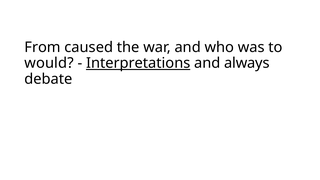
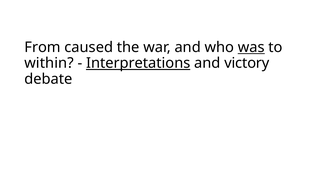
was underline: none -> present (251, 47)
would: would -> within (49, 63)
always: always -> victory (247, 63)
